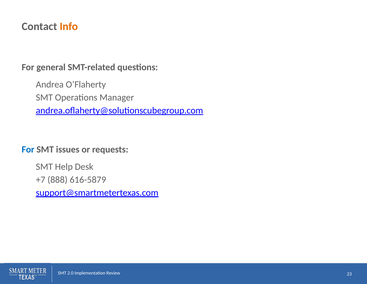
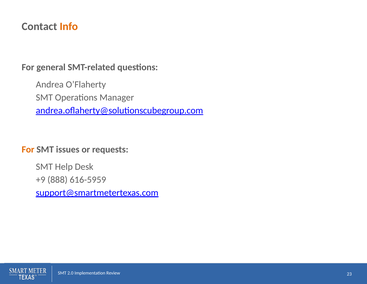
For colour: blue -> orange (28, 149)
+7: +7 -> +9 (41, 180)
616-5879: 616-5879 -> 616-5959 (88, 180)
